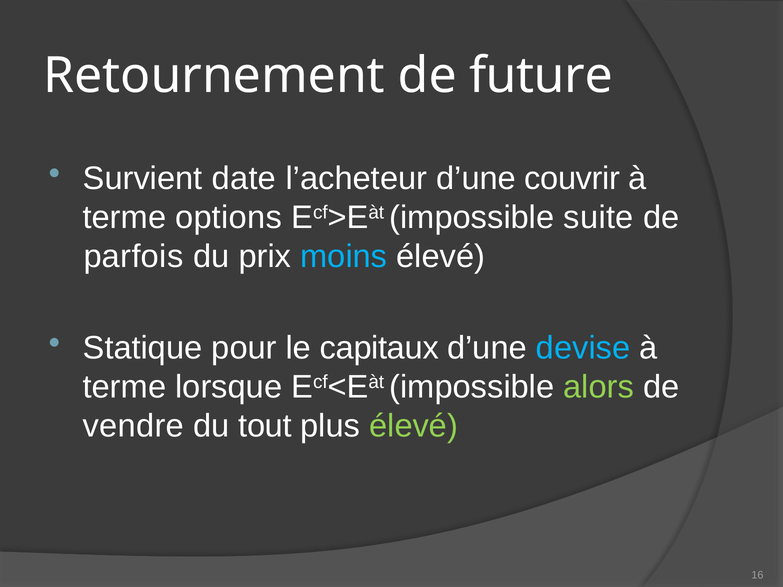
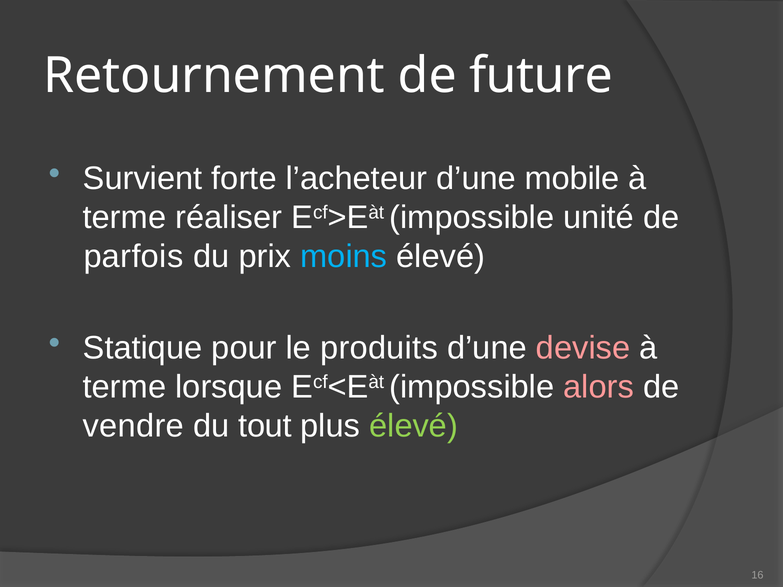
date: date -> forte (244, 178)
couvrir: couvrir -> mobile (572, 178)
options: options -> réaliser (229, 218)
suite: suite -> unité (599, 218)
capitaux: capitaux -> produits (379, 348)
devise colour: light blue -> pink (583, 348)
alors colour: light green -> pink (599, 387)
